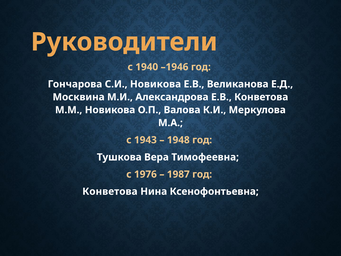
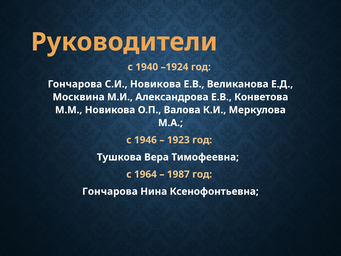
–1946: –1946 -> –1924 (175, 67)
1943: 1943 -> 1946 (145, 140)
1948: 1948 -> 1923 (178, 140)
1976: 1976 -> 1964 (145, 174)
Конветова: Конветова -> Гончарова (110, 191)
